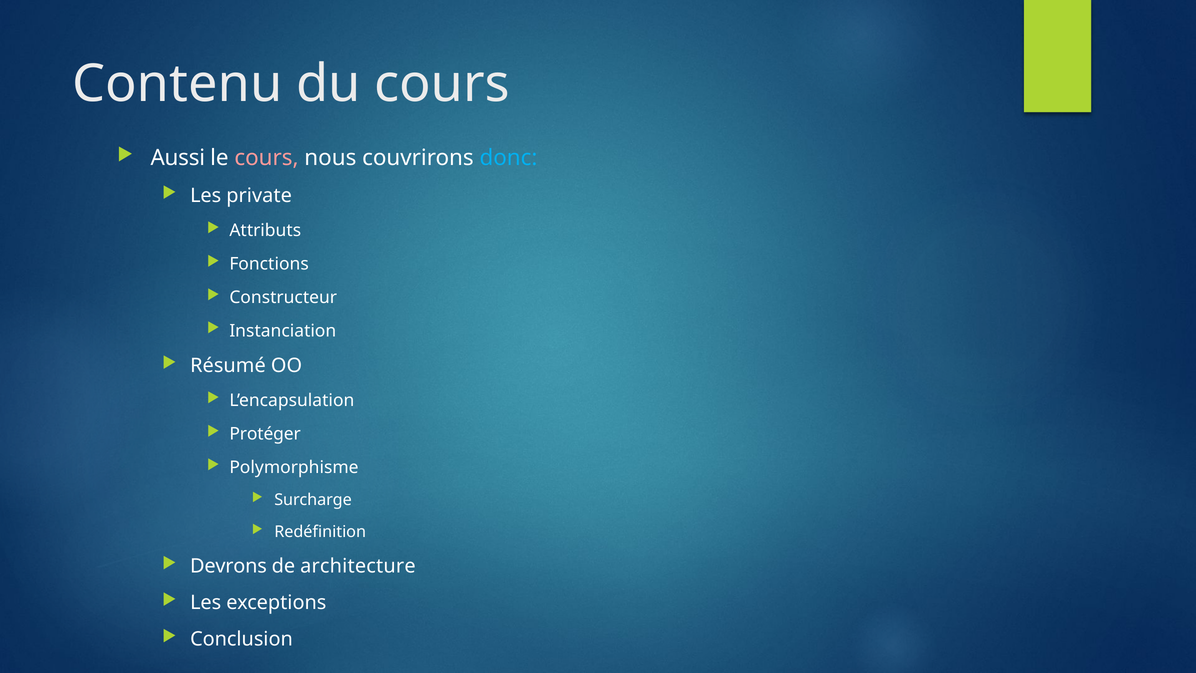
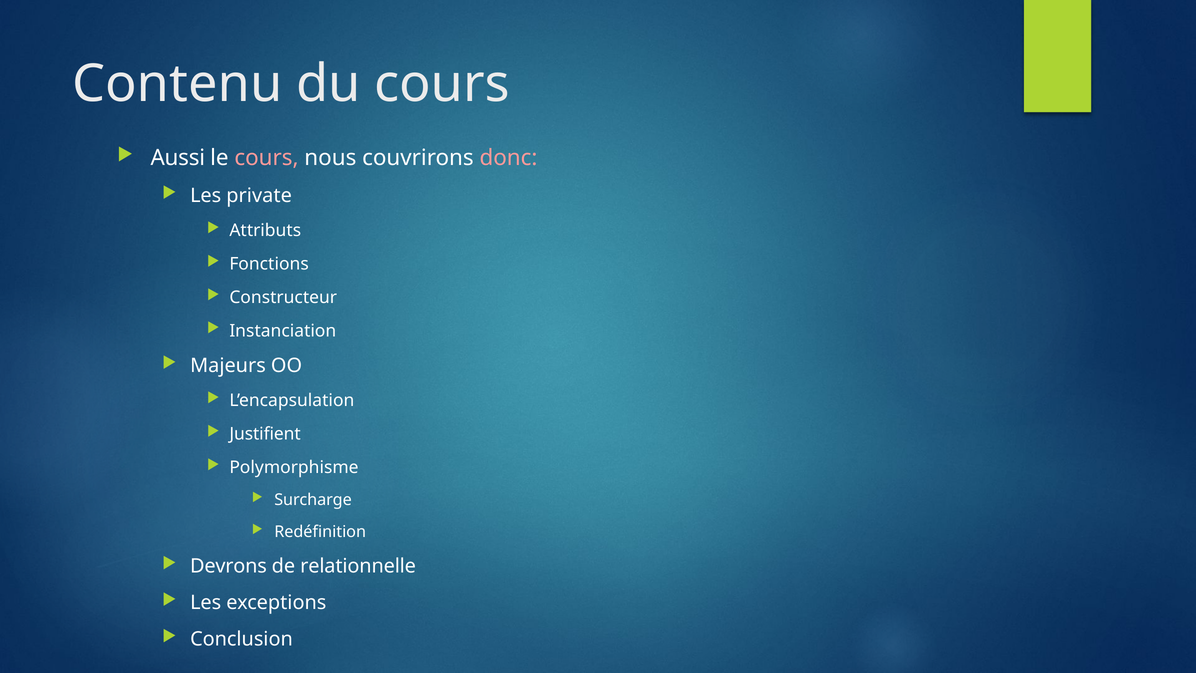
donc colour: light blue -> pink (508, 158)
Résumé: Résumé -> Majeurs (228, 366)
Protéger: Protéger -> Justifient (265, 434)
architecture: architecture -> relationnelle (358, 566)
